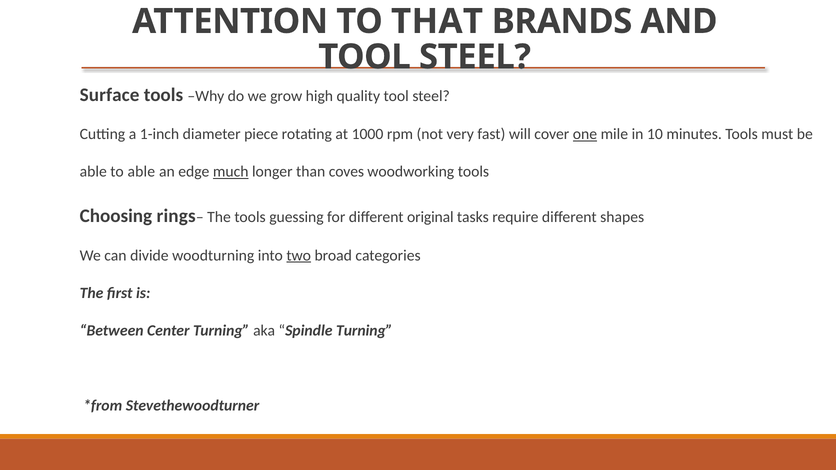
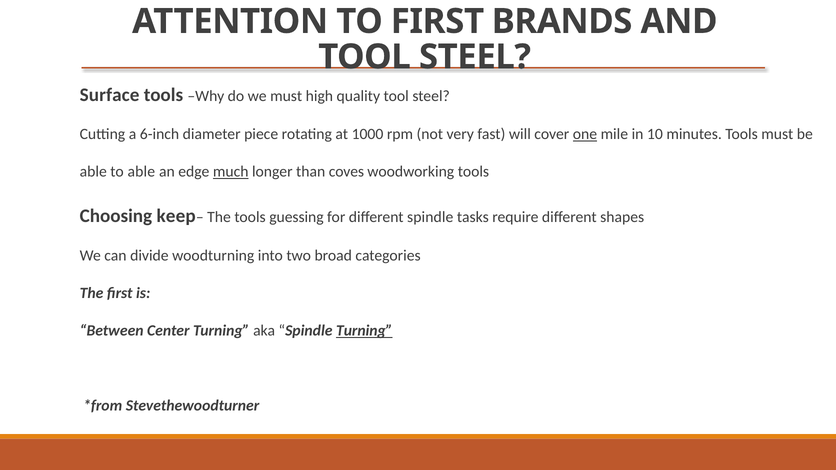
TO THAT: THAT -> FIRST (437, 21)
we grow: grow -> must (286, 96)
1-inch: 1-inch -> 6-inch (160, 134)
rings: rings -> keep (176, 216)
different original: original -> spindle (430, 217)
two underline: present -> none (299, 255)
Turning underline: none -> present (364, 331)
